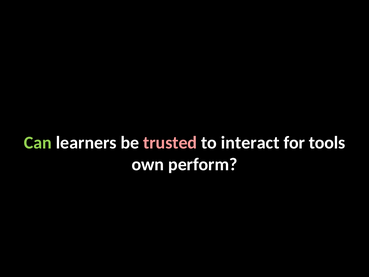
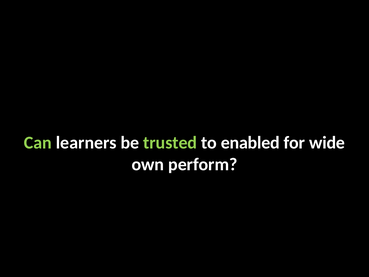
trusted colour: pink -> light green (170, 143)
interact: interact -> enabled (250, 143)
tools: tools -> wide (327, 143)
